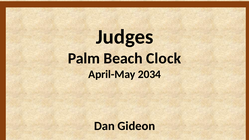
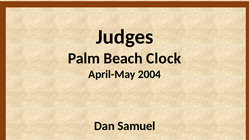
2034: 2034 -> 2004 (149, 74)
Gideon: Gideon -> Samuel (136, 126)
